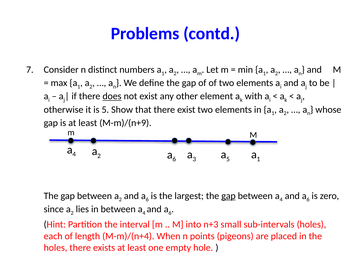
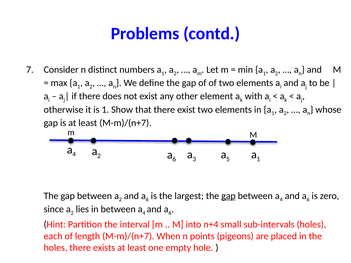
does underline: present -> none (112, 96)
is 5: 5 -> 1 (105, 110)
least M-m)/(n+9: M-m)/(n+9 -> M-m)/(n+7 (125, 123)
n+3: n+3 -> n+4 (211, 225)
length M-m)/(n+4: M-m)/(n+4 -> M-m)/(n+7 (128, 236)
